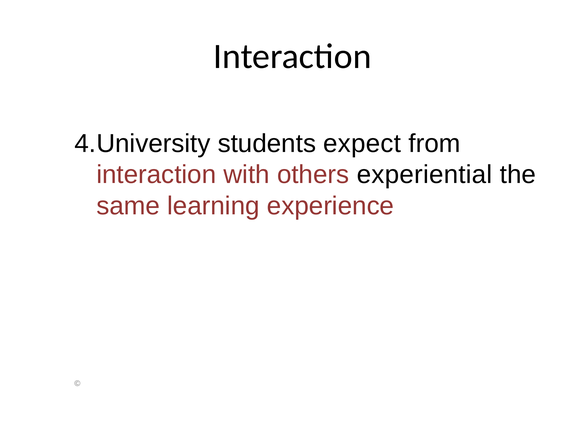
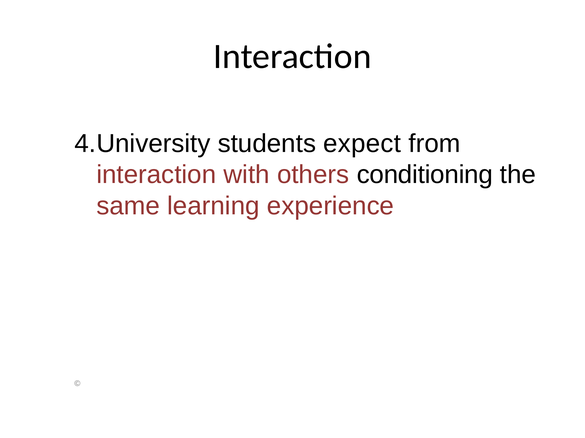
experiential: experiential -> conditioning (425, 175)
